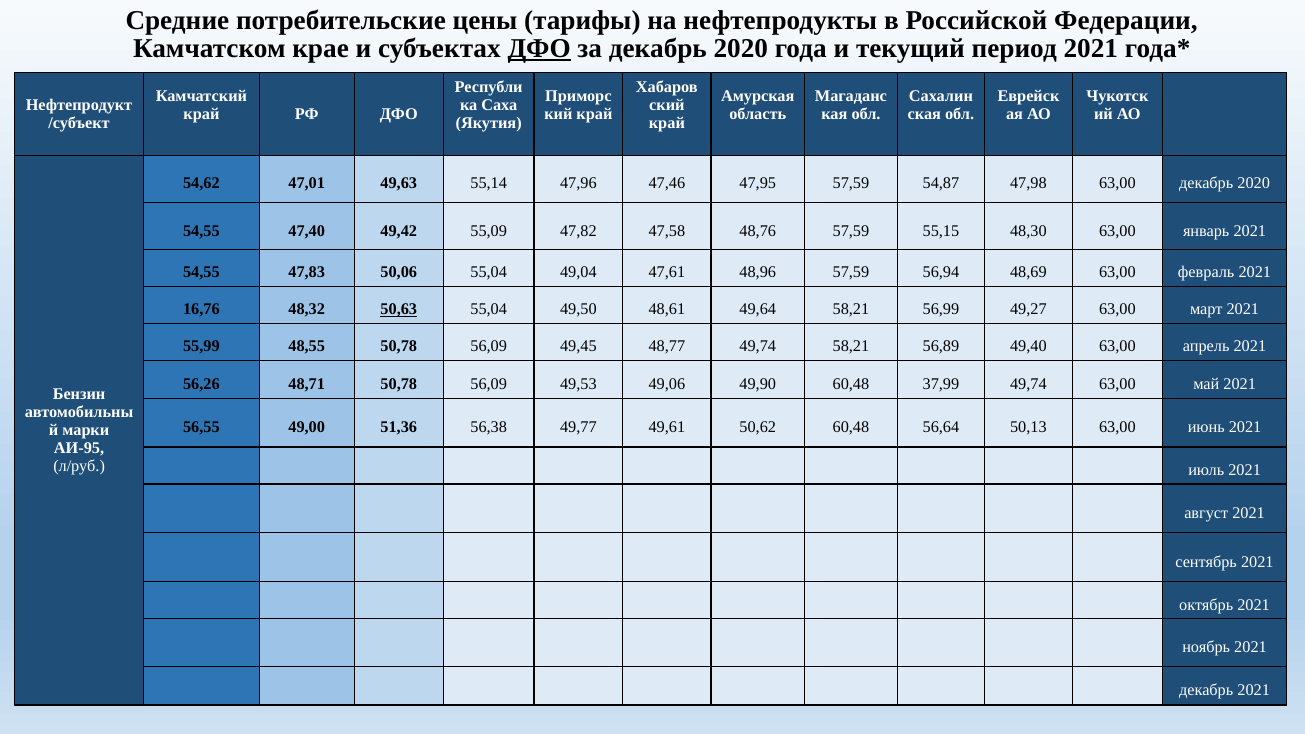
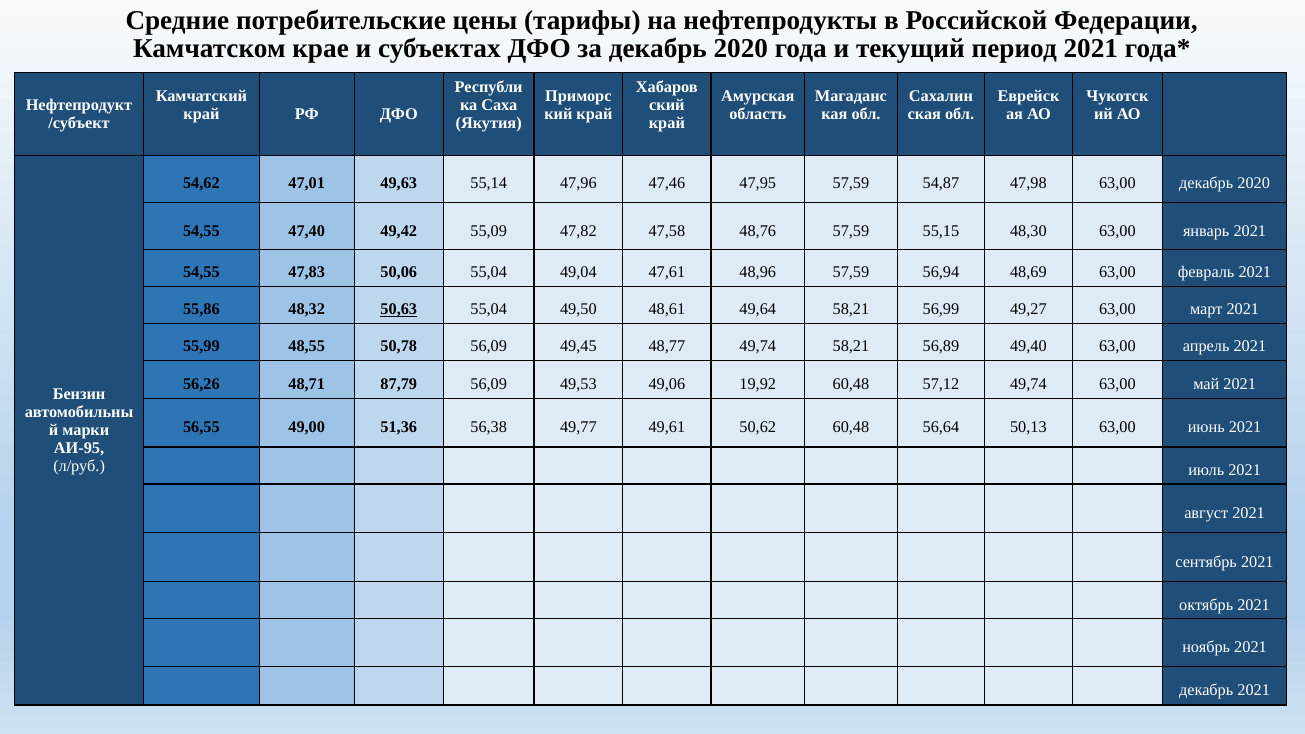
ДФО underline: present -> none (539, 48)
16,76: 16,76 -> 55,86 (201, 310)
48,71 50,78: 50,78 -> 87,79 (399, 384)
49,90: 49,90 -> 19,92 (758, 384)
37,99: 37,99 -> 57,12 (941, 384)
